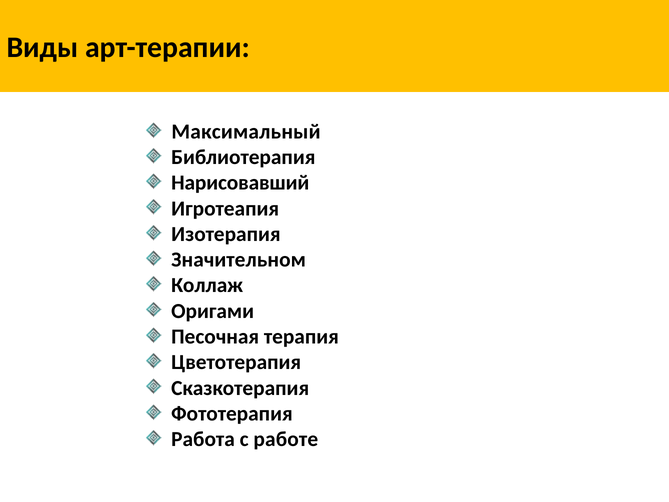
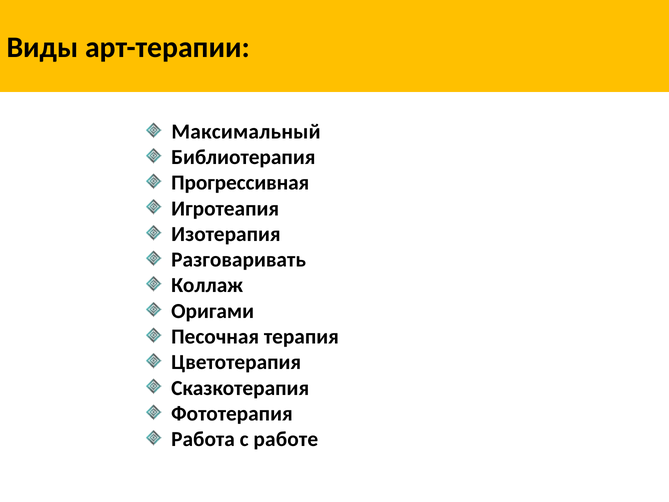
Нарисовавший: Нарисовавший -> Прогрессивная (240, 183)
Значительном: Значительном -> Разговаривать (239, 260)
